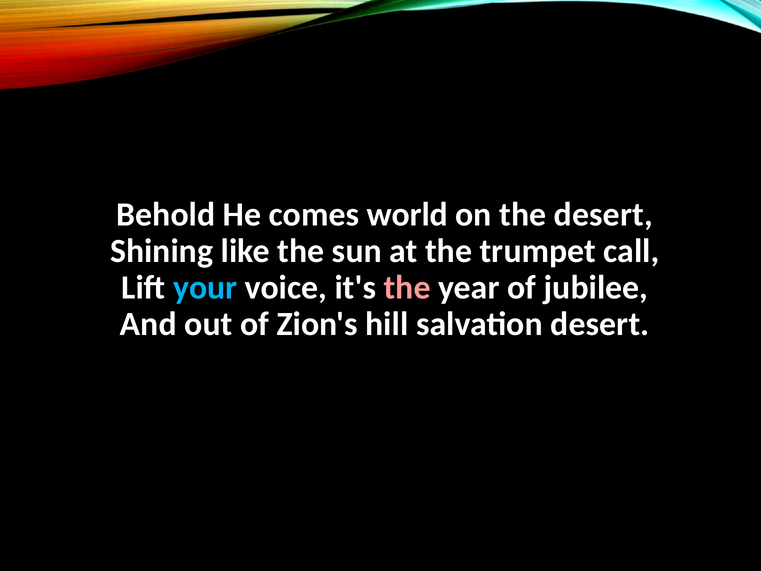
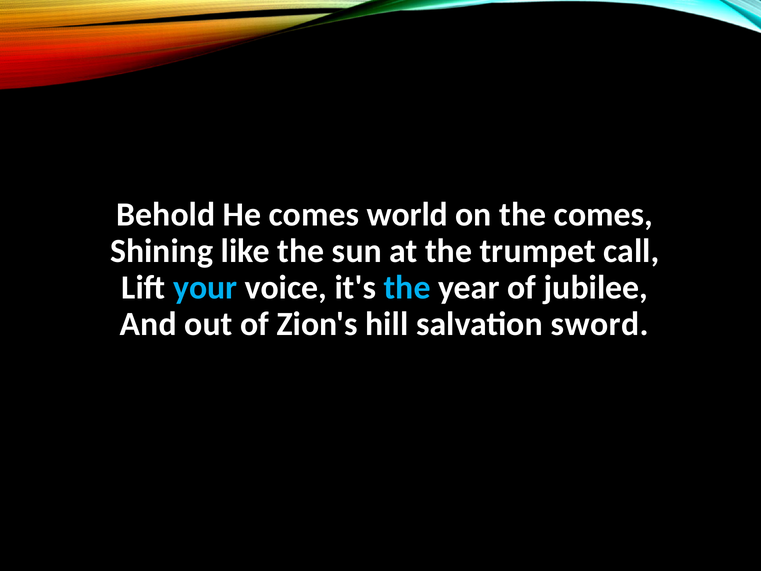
the desert: desert -> comes (603, 214)
the colour: pink -> light blue (407, 287)
salvation desert: desert -> sword (600, 324)
